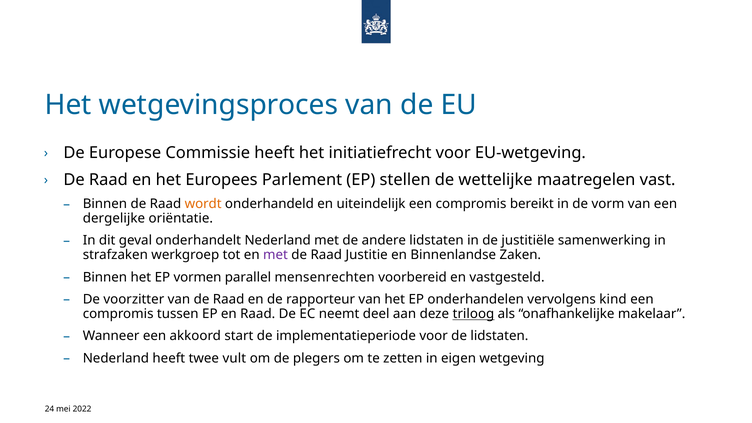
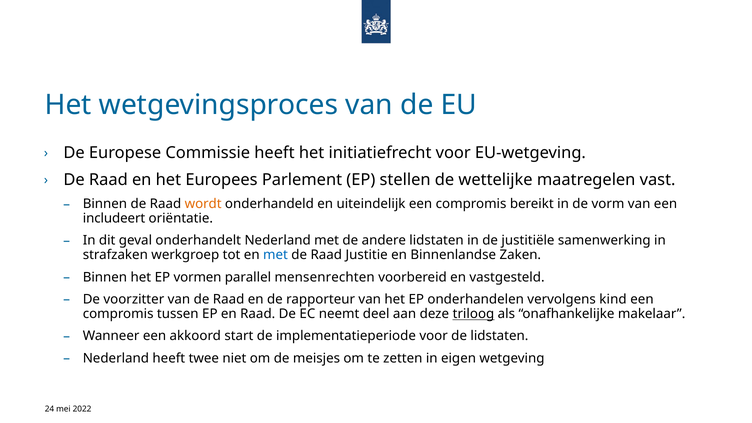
dergelijke: dergelijke -> includeert (114, 218)
met colour: purple -> blue (276, 255)
vult: vult -> niet (234, 358)
plegers: plegers -> meisjes (316, 358)
